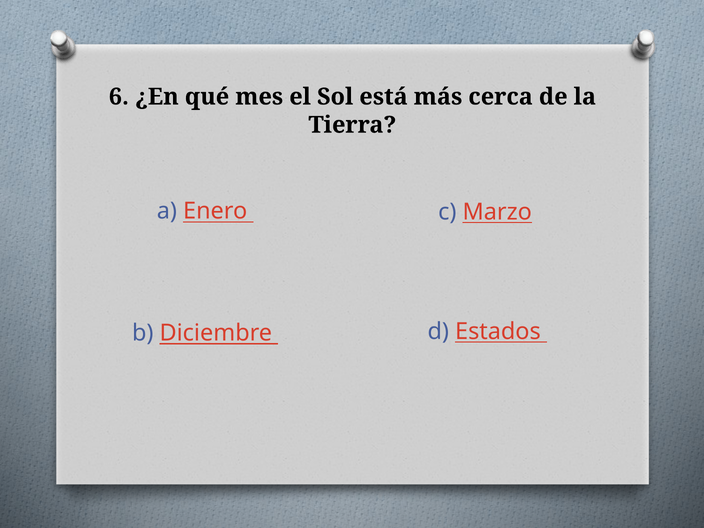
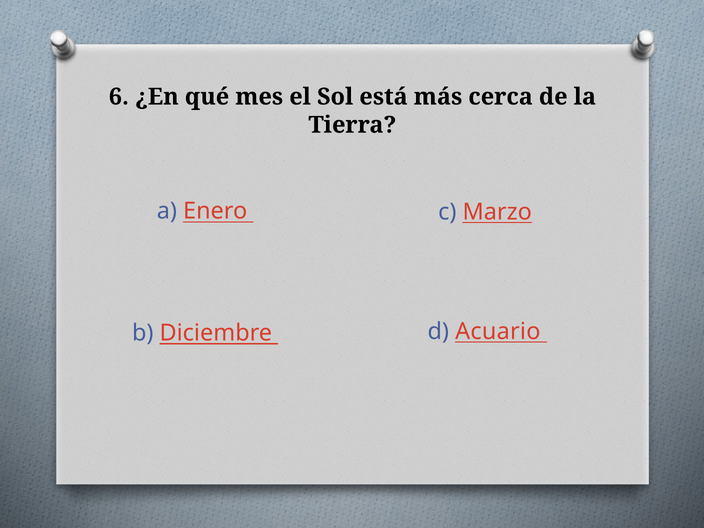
Estados: Estados -> Acuario (498, 331)
